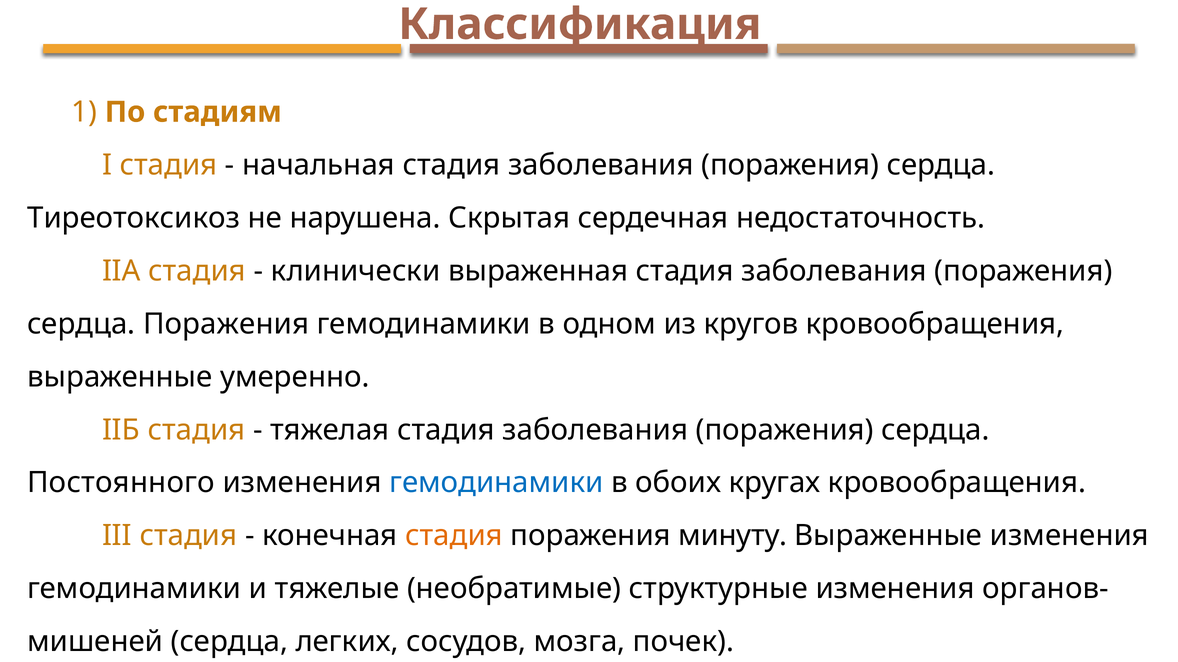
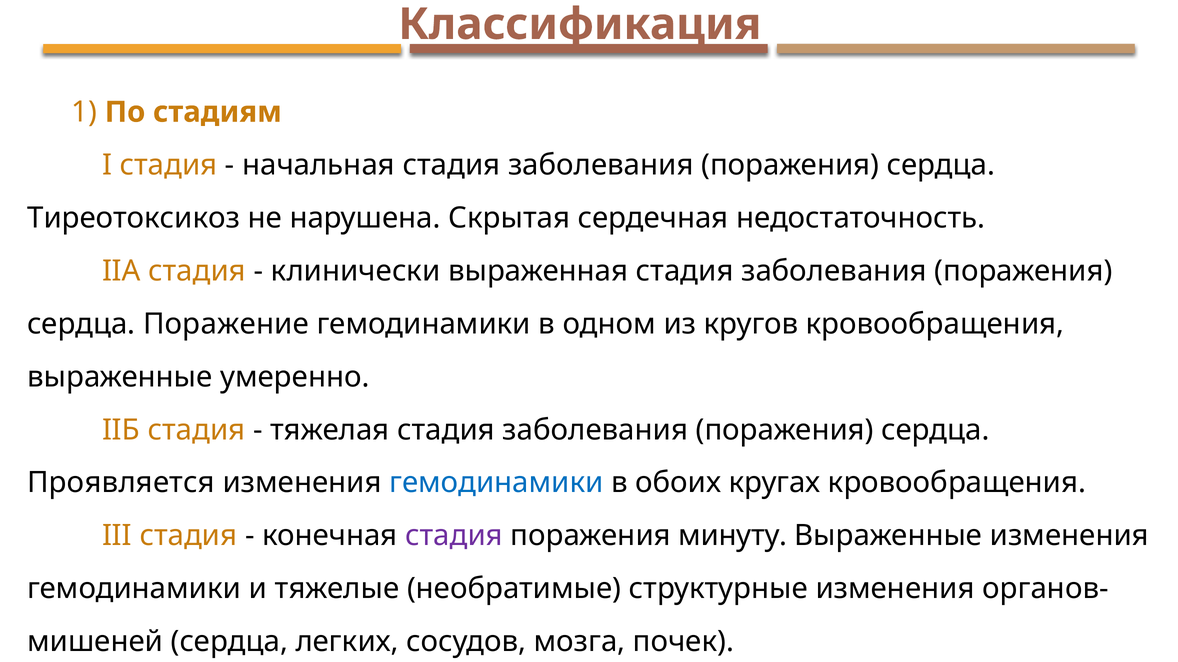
сердца Поражения: Поражения -> Поражение (226, 324)
Постоянного: Постоянного -> Проявляется (121, 483)
стадия colour: orange -> purple (454, 536)
